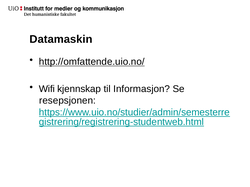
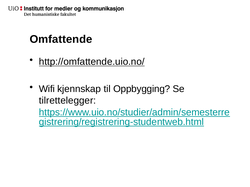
Datamaskin: Datamaskin -> Omfattende (61, 39)
Informasjon: Informasjon -> Oppbygging (142, 89)
resepsjonen: resepsjonen -> tilrettelegger (68, 101)
